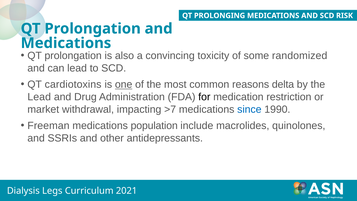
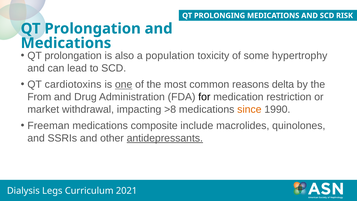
convincing: convincing -> population (170, 56)
randomized: randomized -> hypertrophy (300, 56)
Lead: Lead -> From (39, 97)
>7: >7 -> >8 (170, 109)
since colour: blue -> orange (249, 109)
population: population -> composite (154, 126)
antidepressants underline: none -> present (165, 138)
